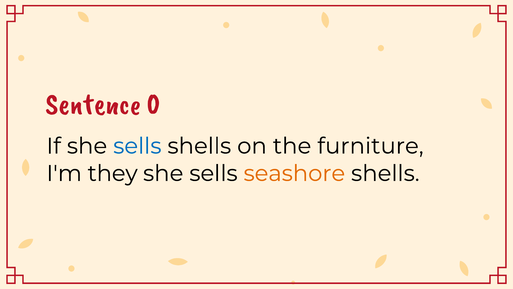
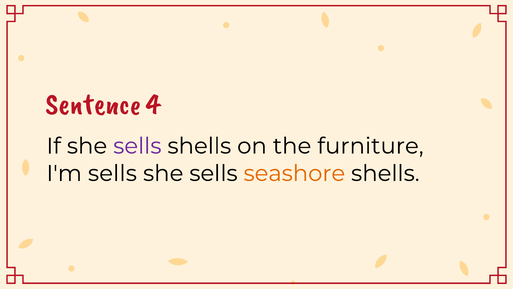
0: 0 -> 4 (154, 104)
sells colour: blue -> purple (137, 146)
I'm they: they -> sells (112, 173)
